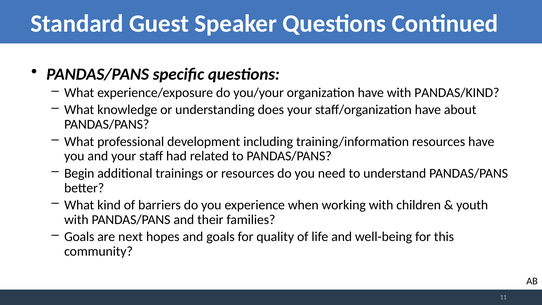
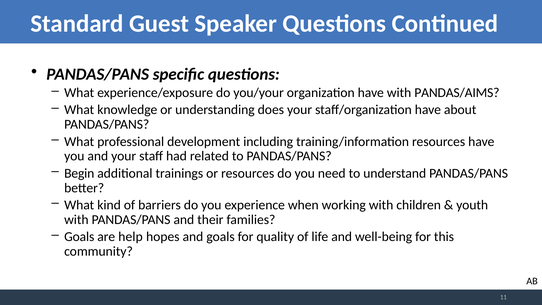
PANDAS/KIND: PANDAS/KIND -> PANDAS/AIMS (457, 93)
next: next -> help (131, 237)
